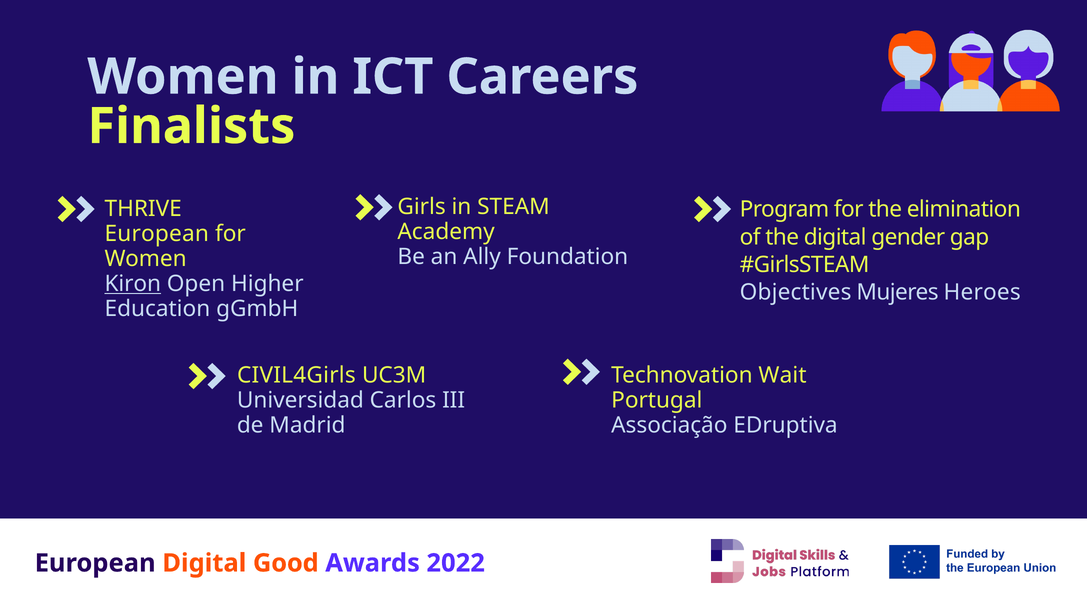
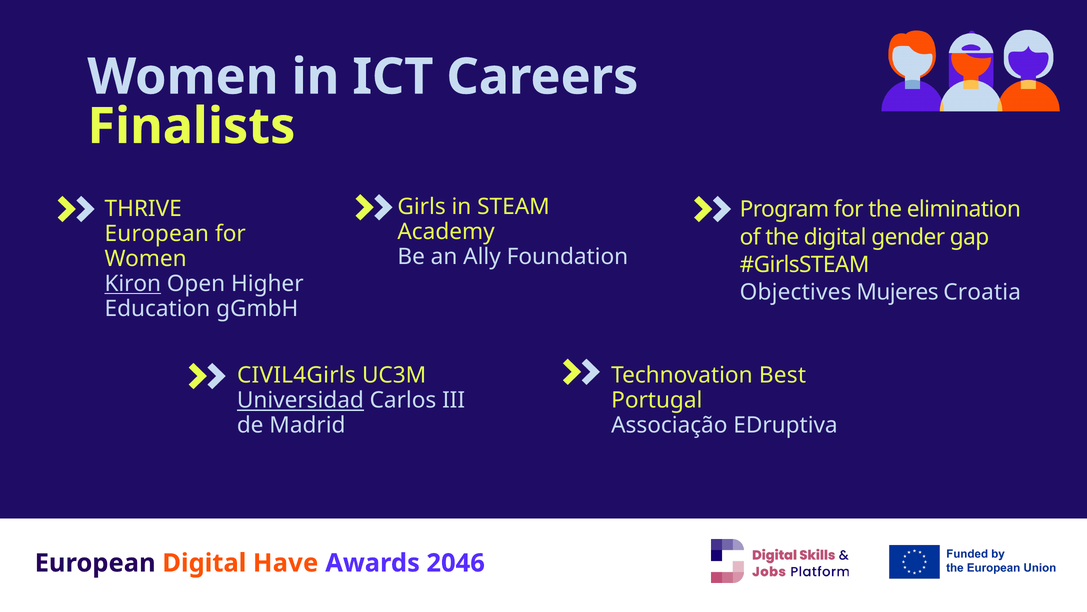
Heroes: Heroes -> Croatia (982, 292)
Wait: Wait -> Best (782, 375)
Universidad underline: none -> present (300, 400)
Good: Good -> Have (286, 563)
2022: 2022 -> 2046 (456, 563)
